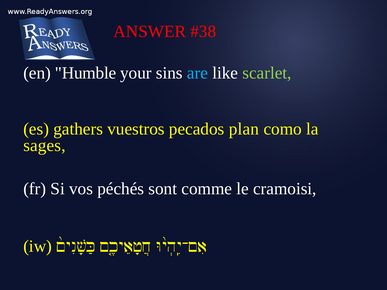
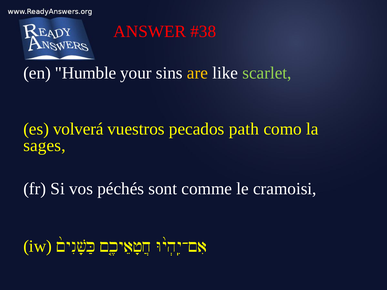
are colour: light blue -> yellow (197, 73)
gathers: gathers -> volverá (78, 129)
plan: plan -> path (244, 129)
